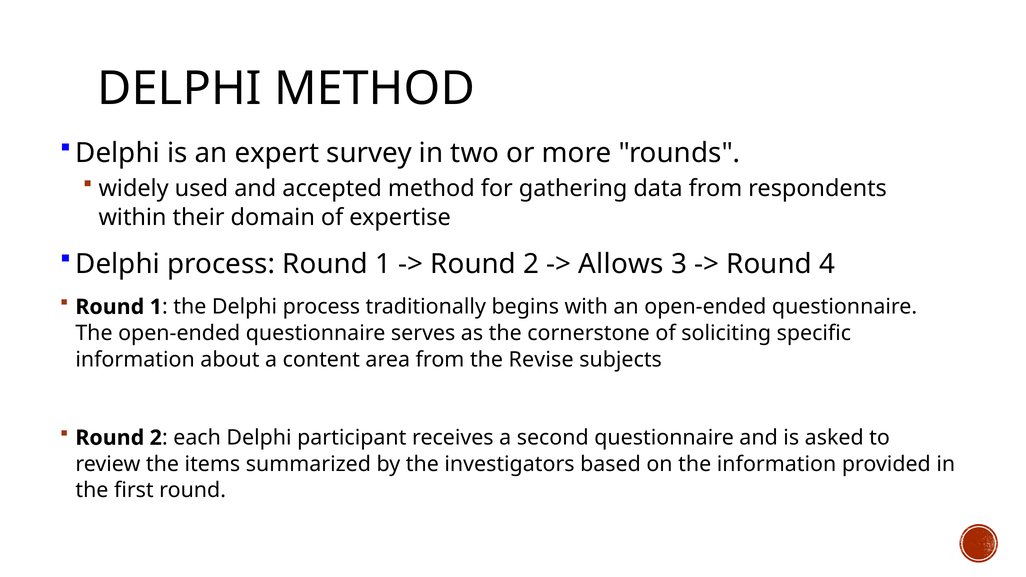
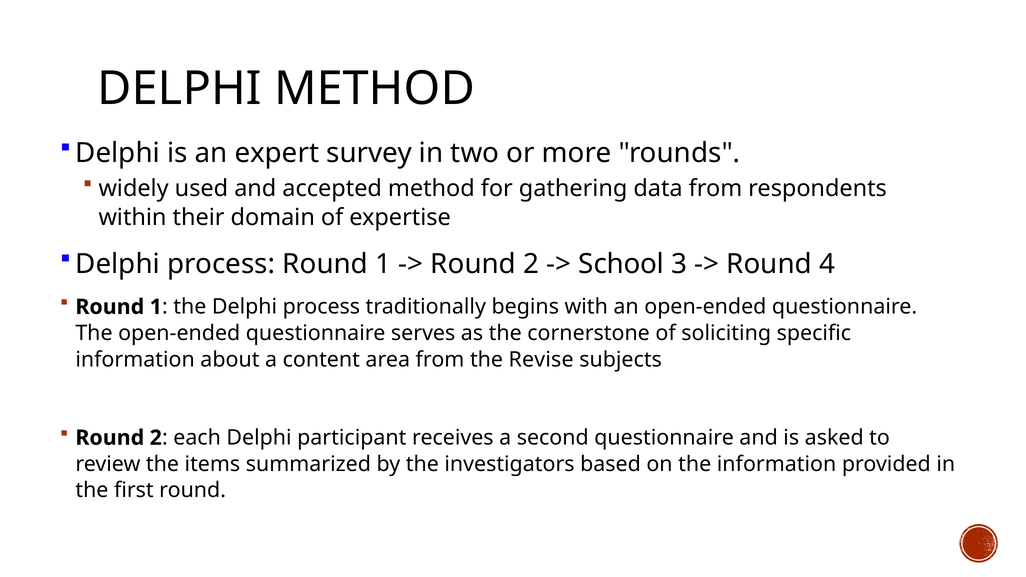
Allows: Allows -> School (621, 264)
